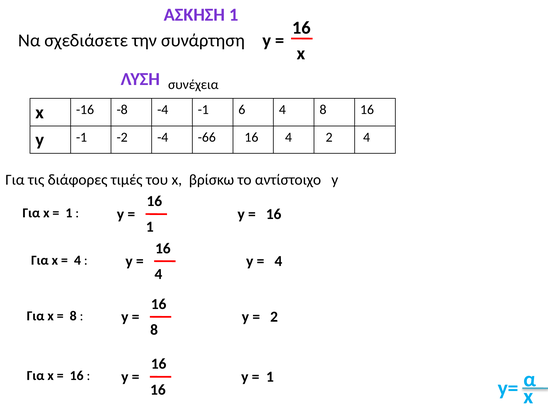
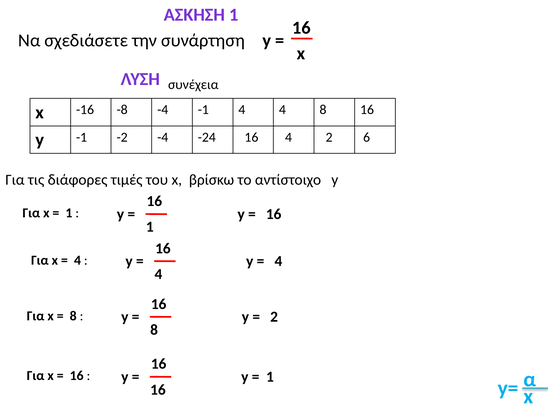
-1 6: 6 -> 4 (242, 110)
-66: -66 -> -24 (207, 137)
2 4: 4 -> 6 (367, 137)
